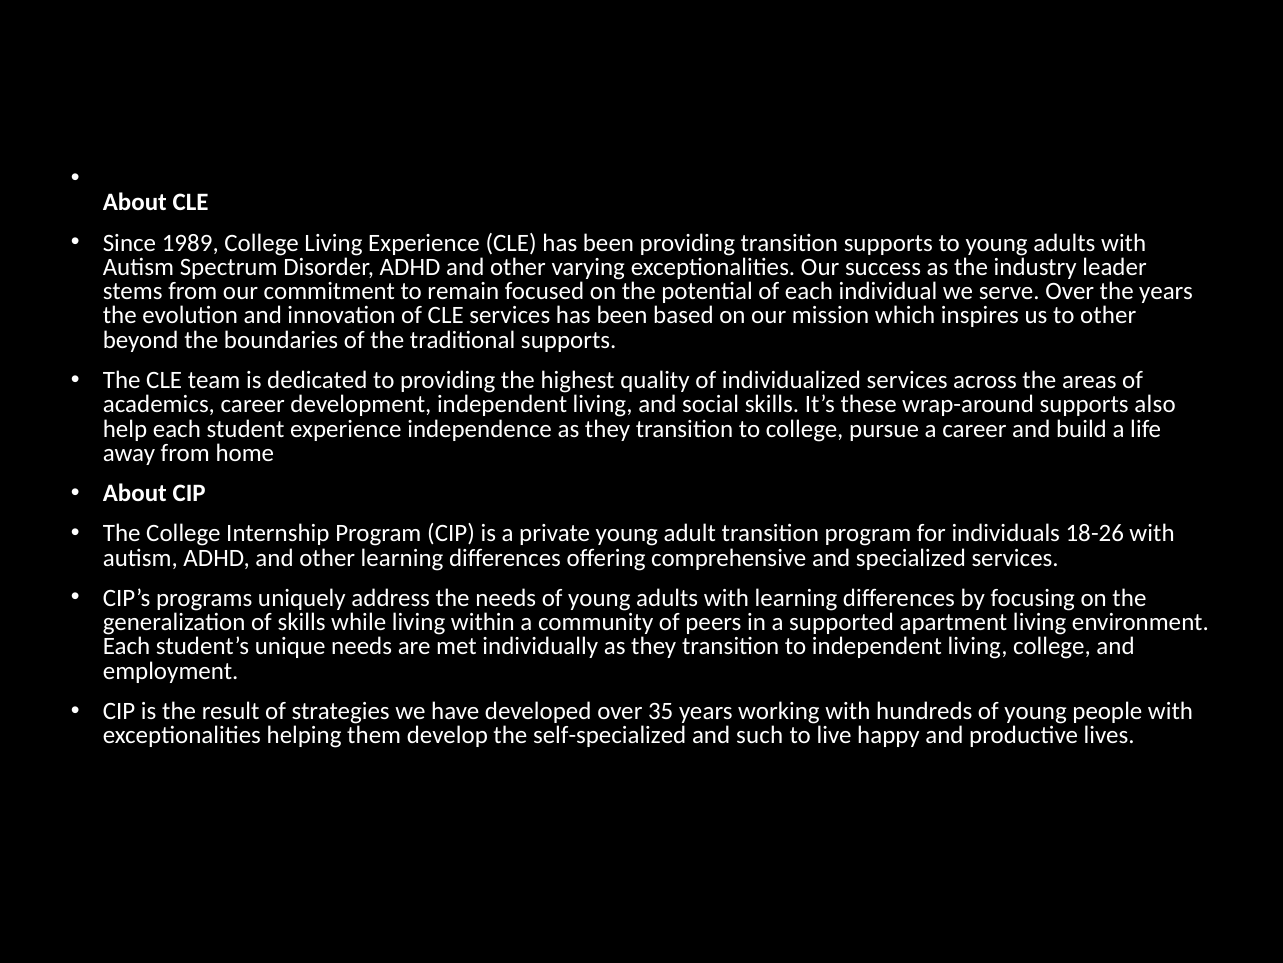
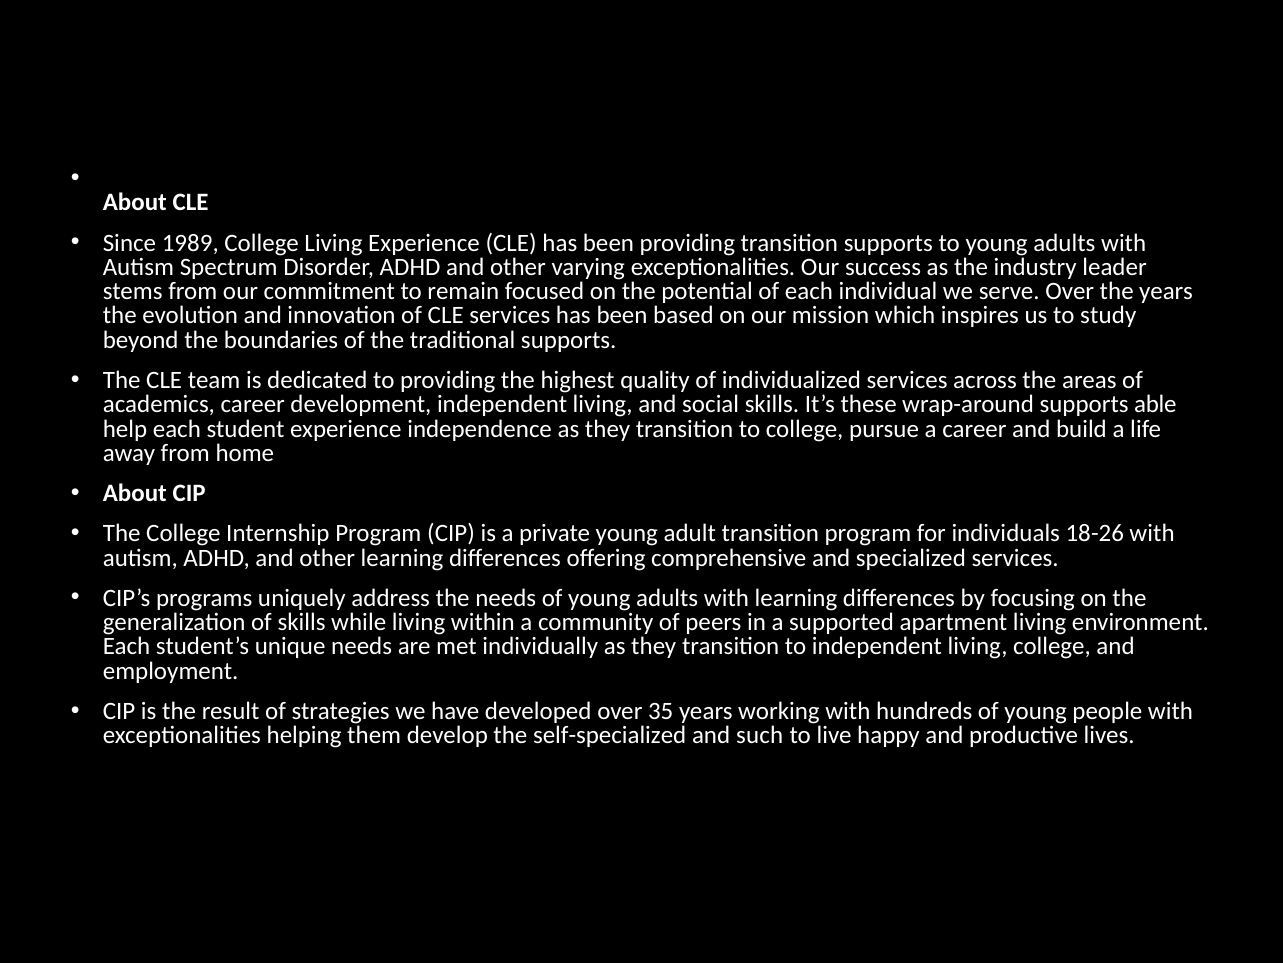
to other: other -> study (1108, 315)
also: also -> able (1155, 404)
